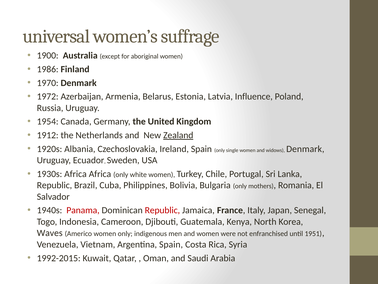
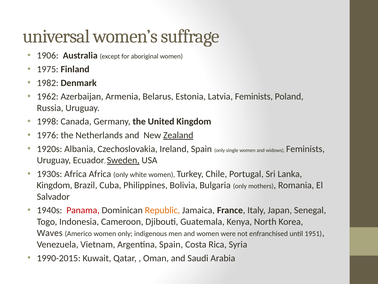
1900: 1900 -> 1906 (48, 55)
1986: 1986 -> 1975 (48, 69)
1970: 1970 -> 1982 (48, 83)
1972: 1972 -> 1962 (48, 96)
Latvia Influence: Influence -> Feminists (254, 96)
1954: 1954 -> 1998 (48, 121)
1912: 1912 -> 1976 (48, 135)
widows Denmark: Denmark -> Feminists (305, 149)
Sweden underline: none -> present (123, 160)
Republic: Republic -> Kingdom (55, 185)
Republic colour: red -> orange (162, 210)
1992-2015: 1992-2015 -> 1990-2015 (59, 258)
